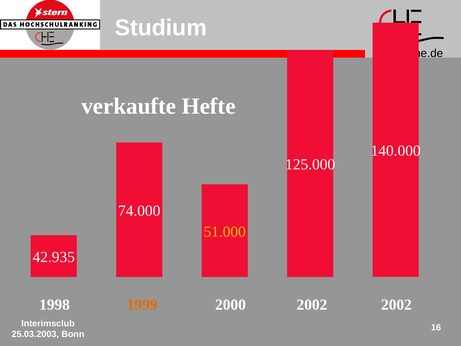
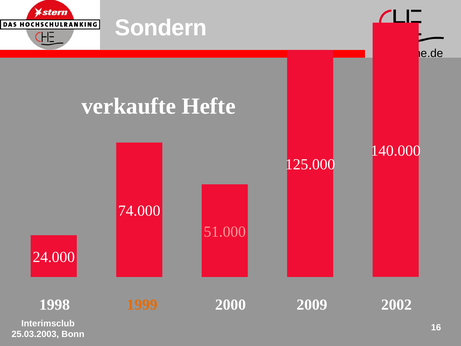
Studium: Studium -> Sondern (161, 28)
51.000 colour: yellow -> pink (225, 232)
42.935: 42.935 -> 24.000 (54, 257)
2000 2002: 2002 -> 2009 (312, 305)
